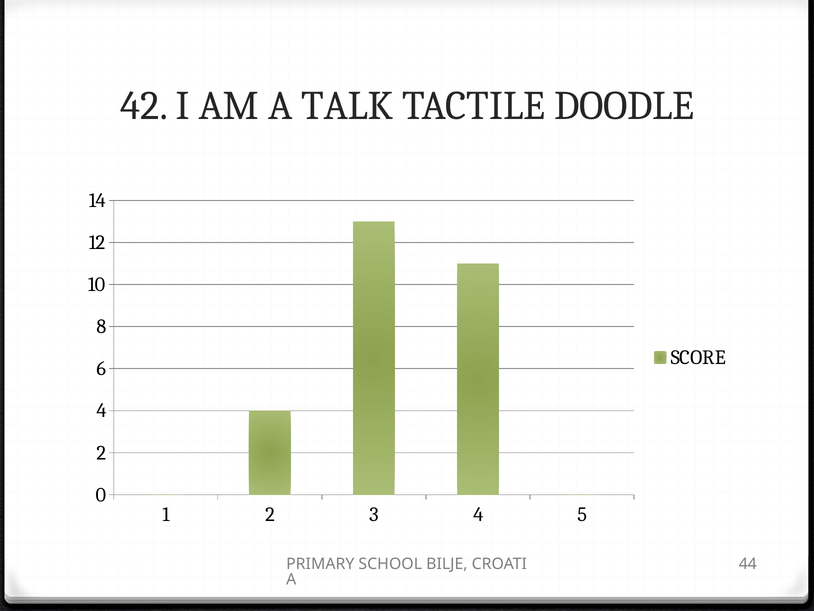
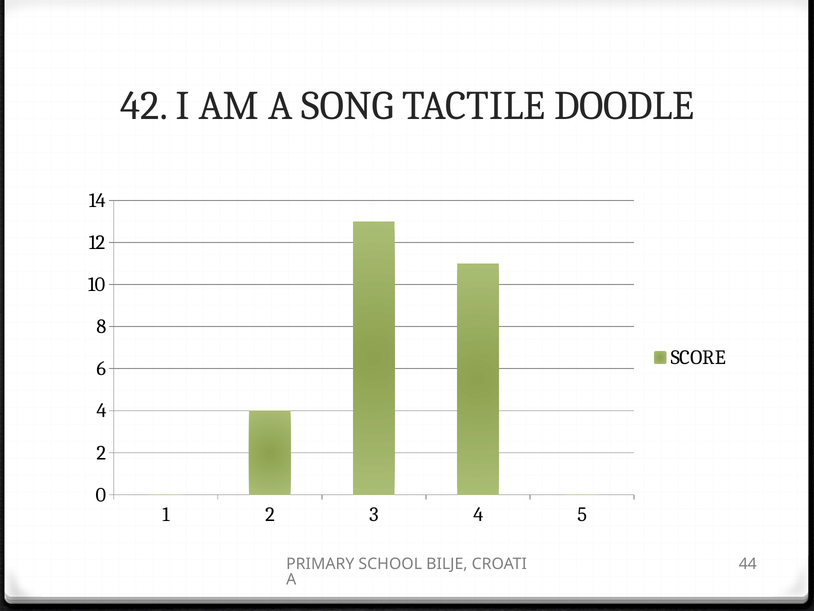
TALK: TALK -> SONG (347, 106)
